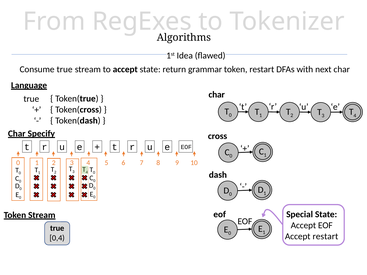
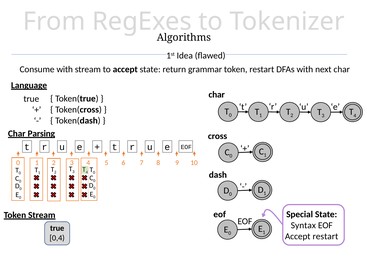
Consume true: true -> with (65, 69)
Specify: Specify -> Parsing (41, 134)
Accept: Accept -> Syntax (303, 225)
